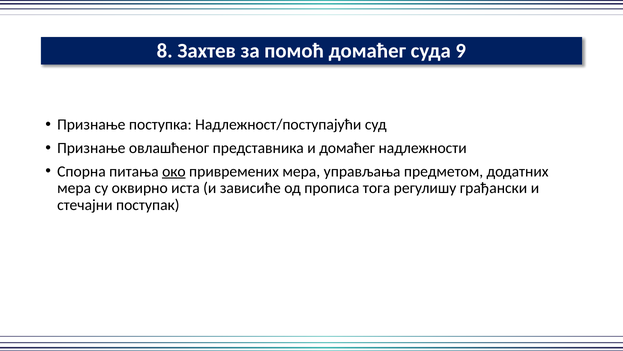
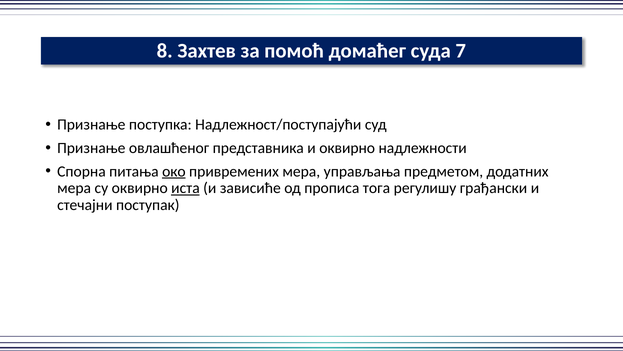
9: 9 -> 7 (461, 51)
и домаћег: домаћег -> оквирно (347, 148)
иста underline: none -> present (185, 188)
